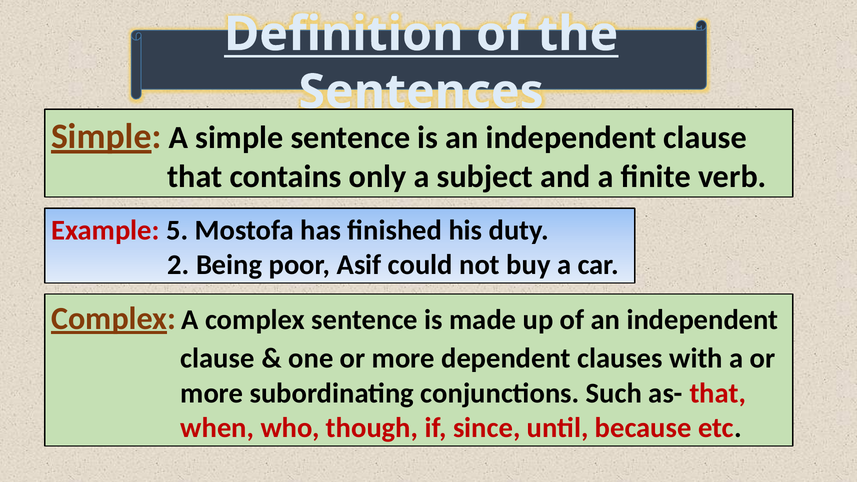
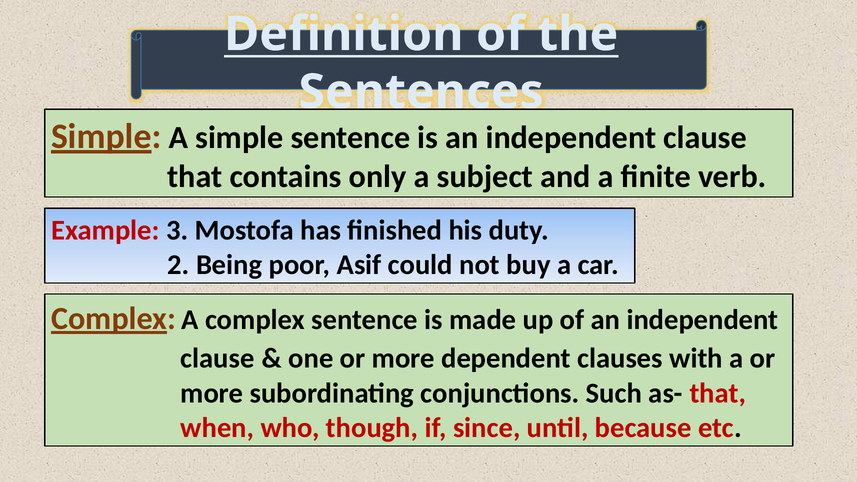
5: 5 -> 3 (177, 230)
